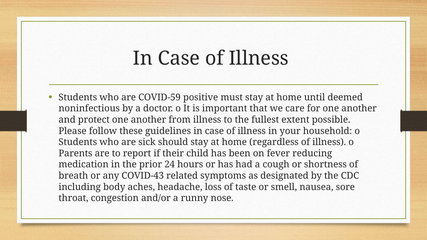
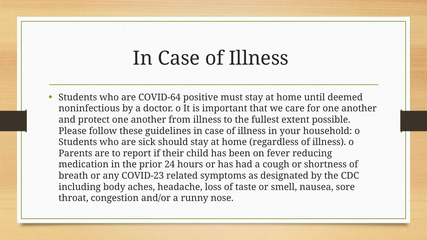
COVID-59: COVID-59 -> COVID-64 (160, 97)
COVID-43: COVID-43 -> COVID-23 (143, 176)
